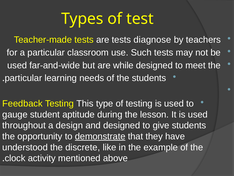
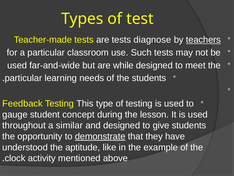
teachers underline: none -> present (203, 40)
aptitude: aptitude -> concept (78, 114)
design: design -> similar (69, 125)
discrete: discrete -> aptitude (83, 147)
